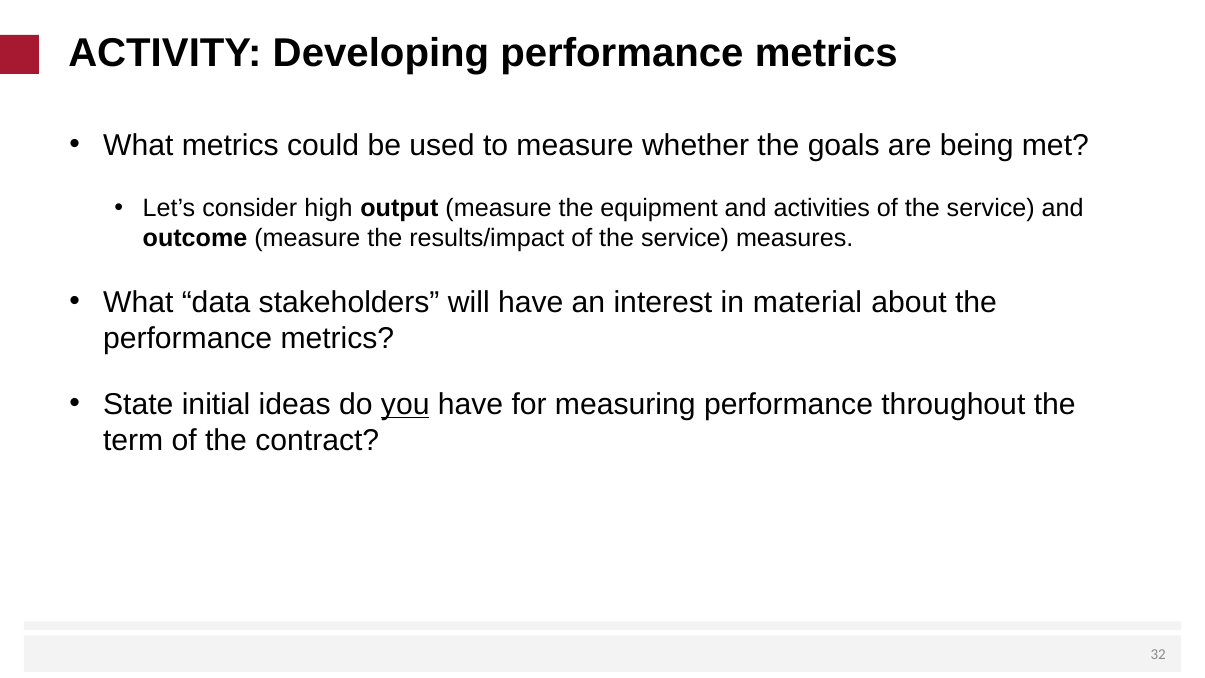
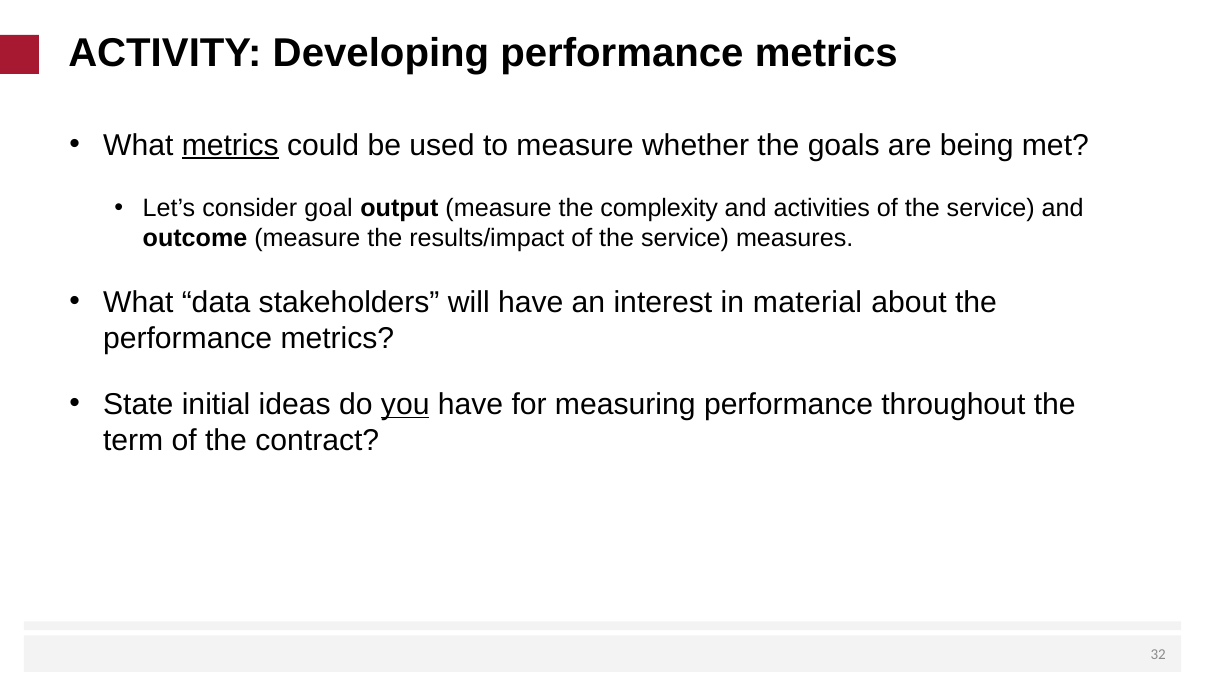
metrics underline: none -> present (230, 145)
high: high -> goal (328, 208)
equipment: equipment -> complexity (659, 208)
